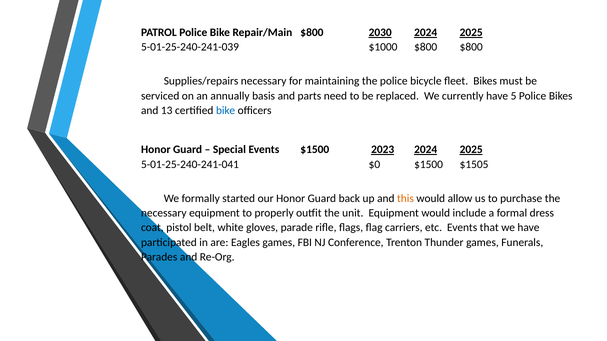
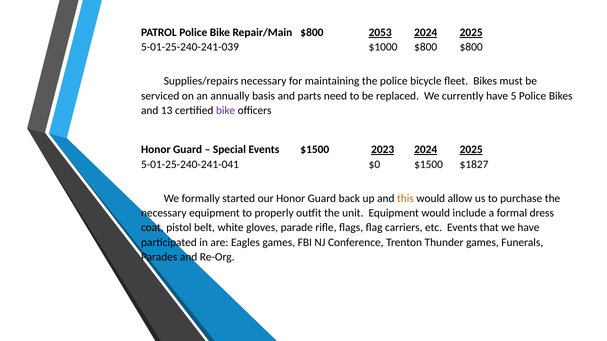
2030: 2030 -> 2053 (380, 32)
bike colour: blue -> purple (226, 111)
$1505: $1505 -> $1827 (474, 164)
